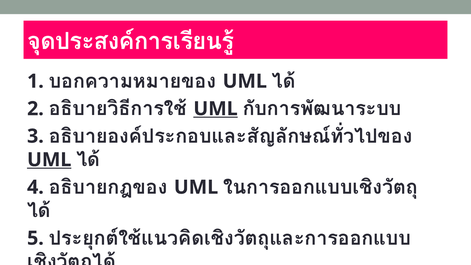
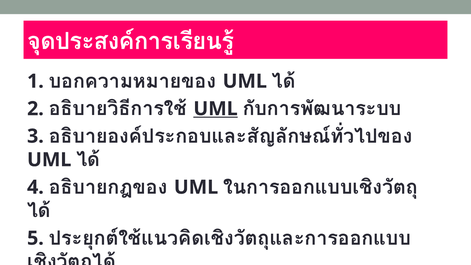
UML underline: present -> none (49, 160)
